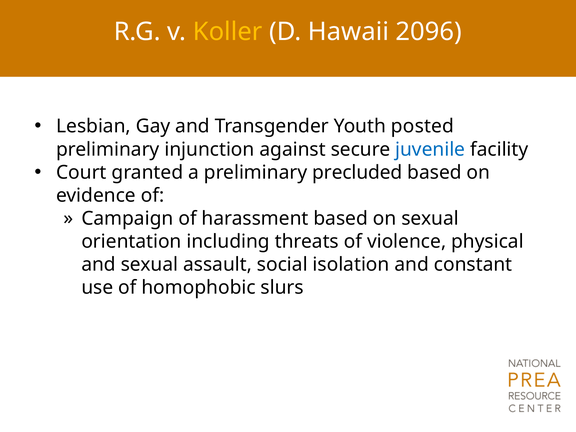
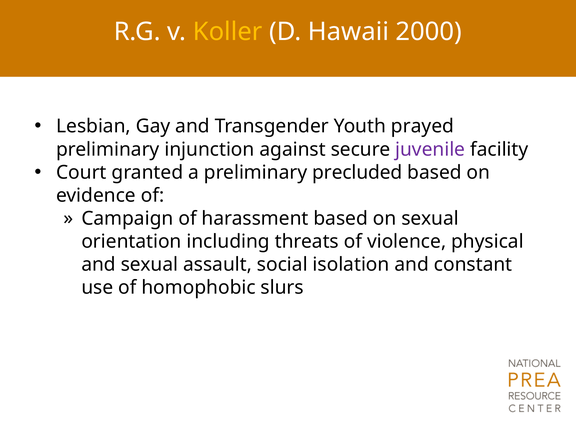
2096: 2096 -> 2000 (429, 32)
posted: posted -> prayed (423, 126)
juvenile colour: blue -> purple (430, 149)
